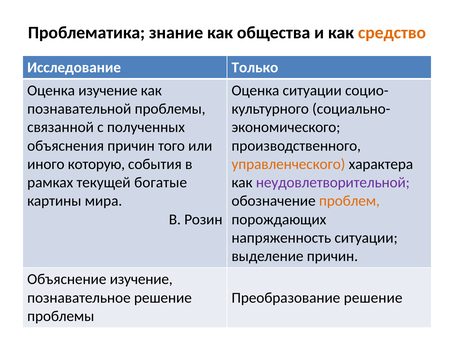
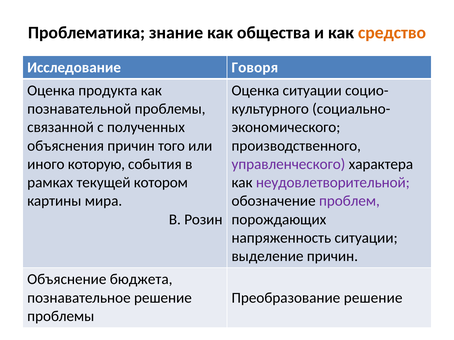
Только: Только -> Говоря (255, 67)
Оценка изучение: изучение -> продукта (108, 91)
управленческого colour: orange -> purple (288, 164)
богатые: богатые -> котором (161, 183)
проблем colour: orange -> purple (349, 201)
Объяснение изучение: изучение -> бюджета (141, 280)
